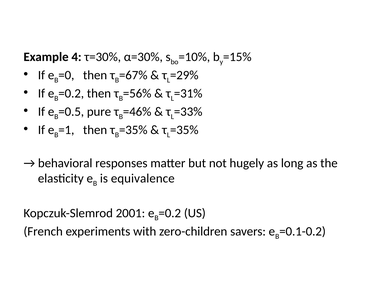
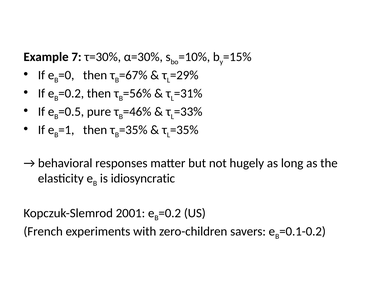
4: 4 -> 7 (76, 57)
equivalence: equivalence -> idiosyncratic (143, 178)
